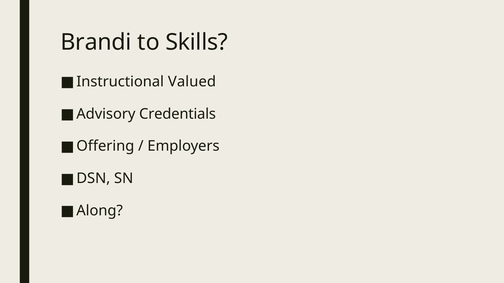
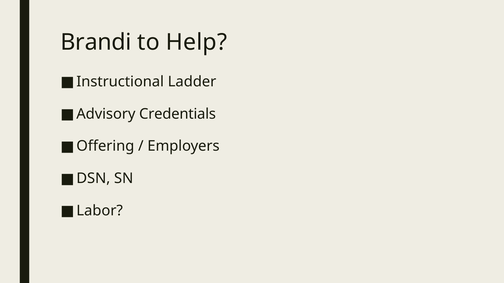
Skills: Skills -> Help (196, 42)
Valued: Valued -> Ladder (192, 82)
Along: Along -> Labor (100, 211)
